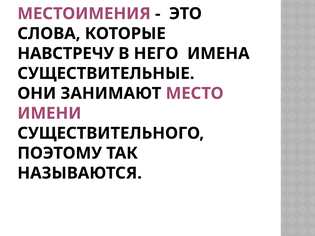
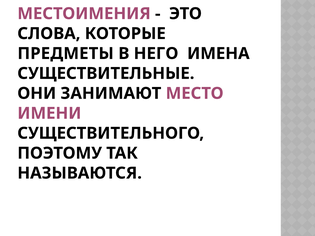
НАВСТРЕЧУ: НАВСТРЕЧУ -> ПРЕДМЕТЫ (66, 54)
